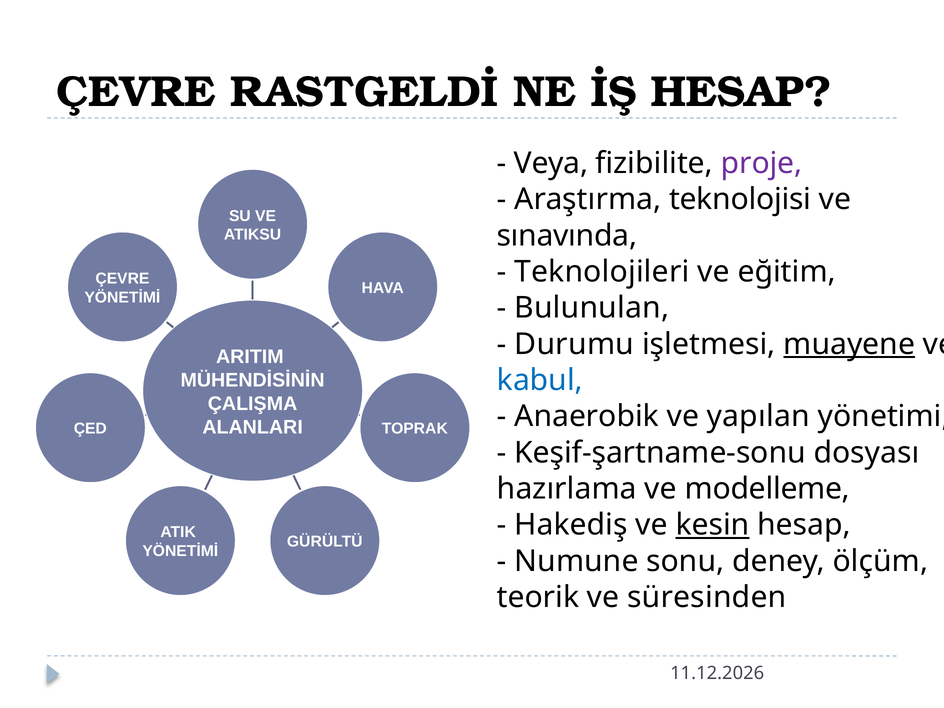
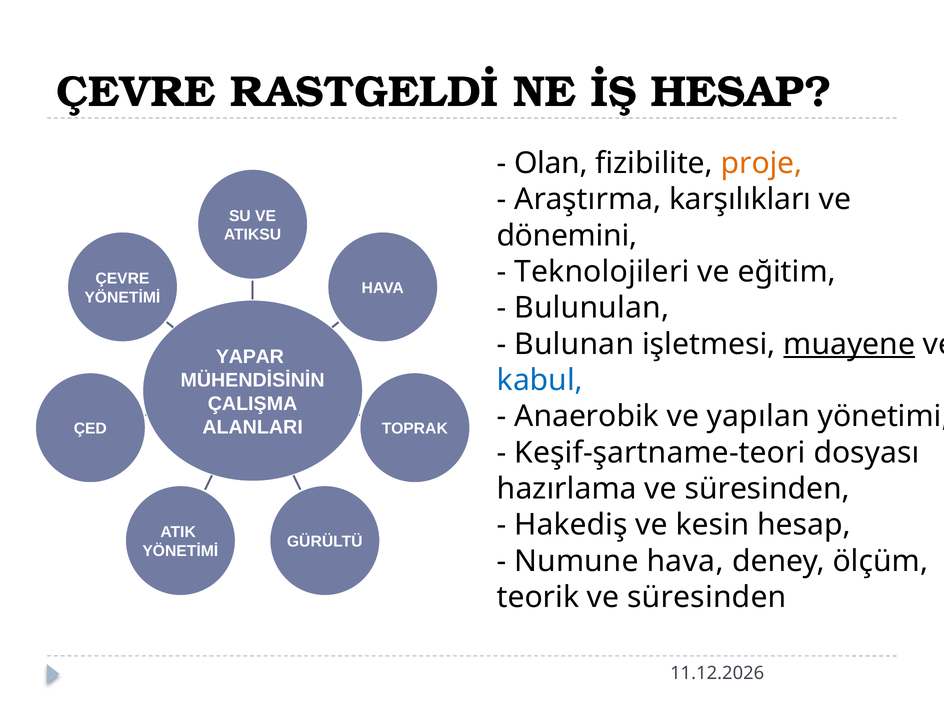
Veya: Veya -> Olan (551, 163)
proje colour: purple -> orange (762, 163)
teknolojisi: teknolojisi -> karşılıkları (740, 199)
sınavında: sınavında -> dönemini (567, 236)
Durumu: Durumu -> Bulunan (574, 344)
ARITIM: ARITIM -> YAPAR (250, 357)
Keşif-şartname-sonu: Keşif-şartname-sonu -> Keşif-şartname-teori (660, 453)
hazırlama ve modelleme: modelleme -> süresinden (767, 489)
kesin underline: present -> none (713, 525)
Numune sonu: sonu -> hava (685, 561)
